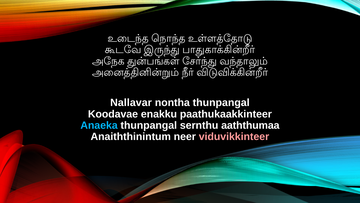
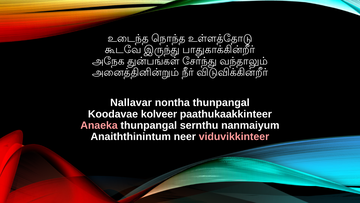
enakku: enakku -> kolveer (159, 114)
Anaeka colour: light blue -> pink (99, 125)
aaththumaa: aaththumaa -> nanmaiyum (250, 125)
